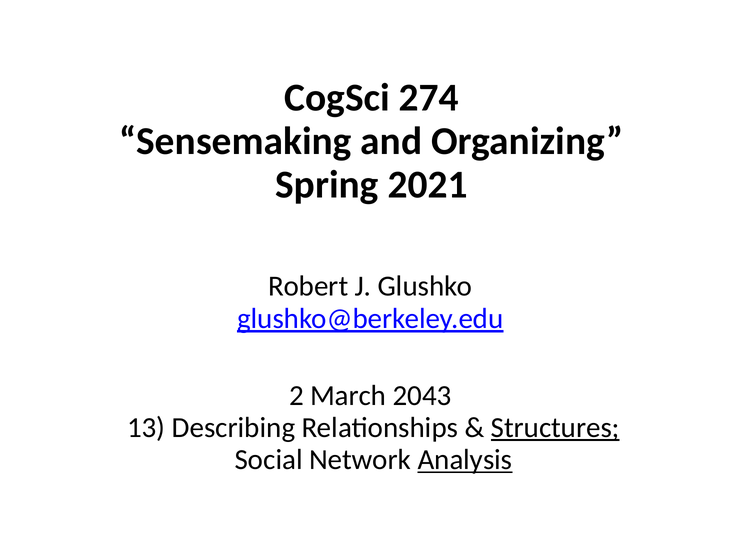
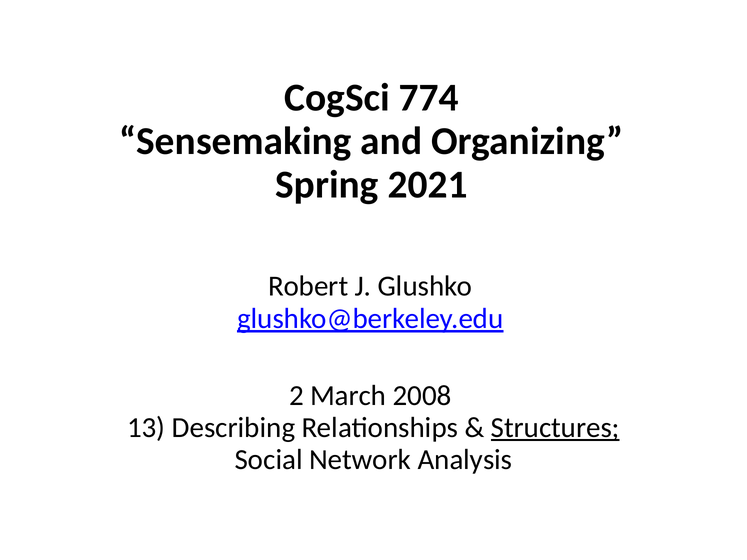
274: 274 -> 774 (429, 98)
2043: 2043 -> 2008 (422, 396)
Analysis underline: present -> none (465, 460)
